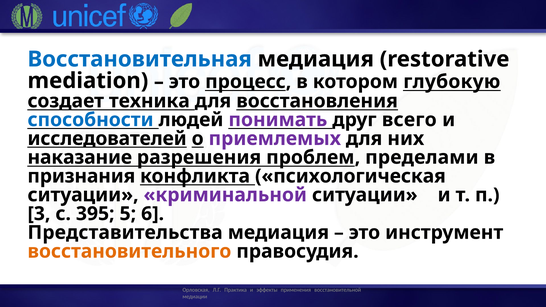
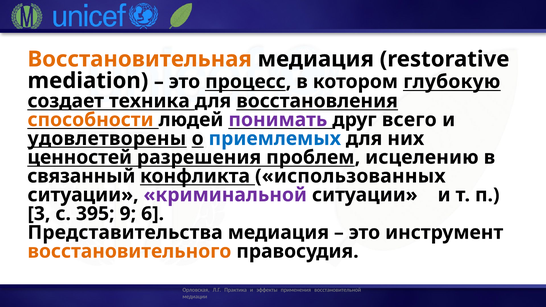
Восстановительная colour: blue -> orange (140, 59)
способности colour: blue -> orange (91, 120)
исследователей: исследователей -> удовлетворены (107, 139)
приемлемых colour: purple -> blue (275, 139)
наказание: наказание -> ценностей (80, 157)
пределами: пределами -> исцелению (422, 157)
признания: признания -> связанный (81, 176)
психологическая: психологическая -> использованных (350, 176)
5: 5 -> 9 (128, 214)
